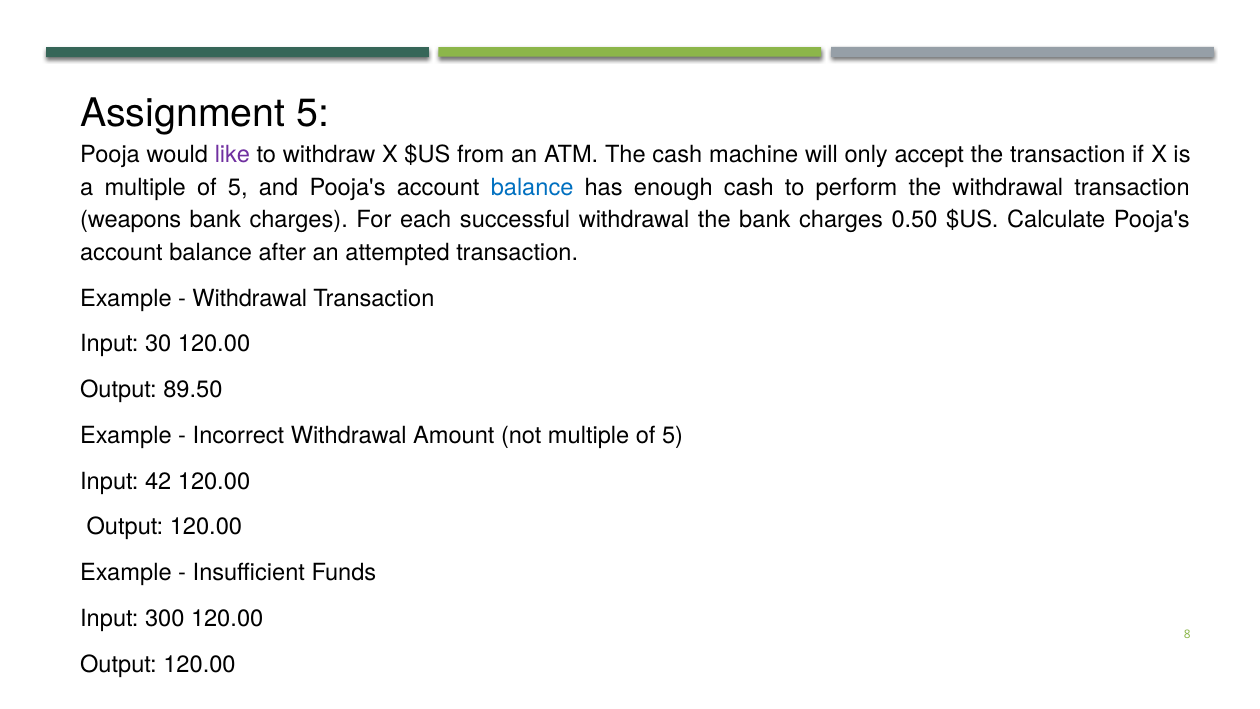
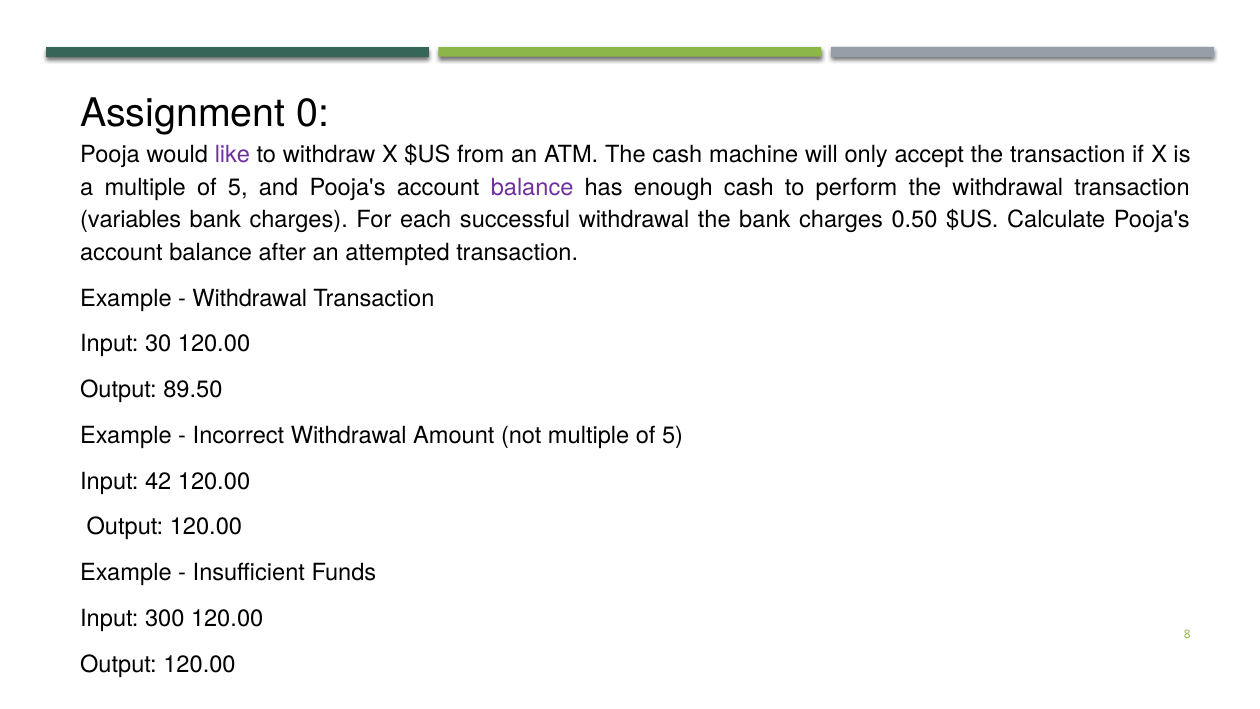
Assignment 5: 5 -> 0 (313, 114)
balance colour: blue -> purple (532, 187)
weapons: weapons -> variables (131, 220)
